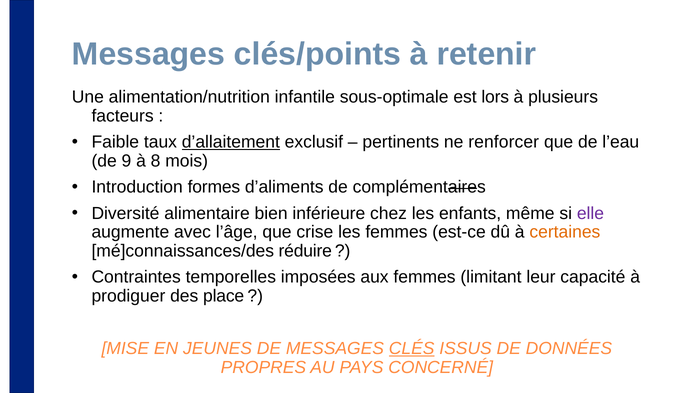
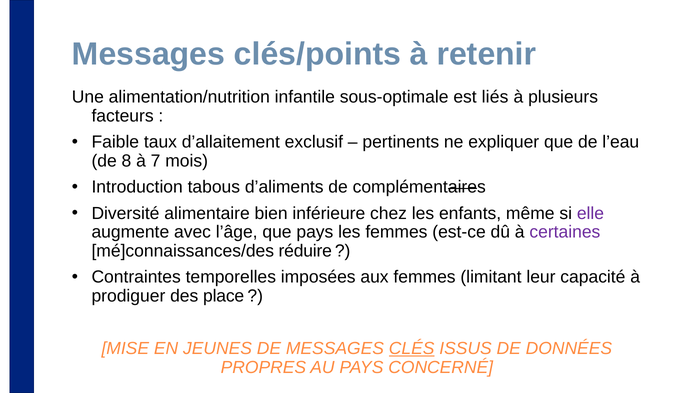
lors: lors -> liés (495, 97)
d’allaitement underline: present -> none (231, 142)
renforcer: renforcer -> expliquer (504, 142)
9: 9 -> 8 (126, 161)
8: 8 -> 7 (156, 161)
formes: formes -> tabous (214, 187)
que crise: crise -> pays (315, 232)
certaines colour: orange -> purple (565, 232)
